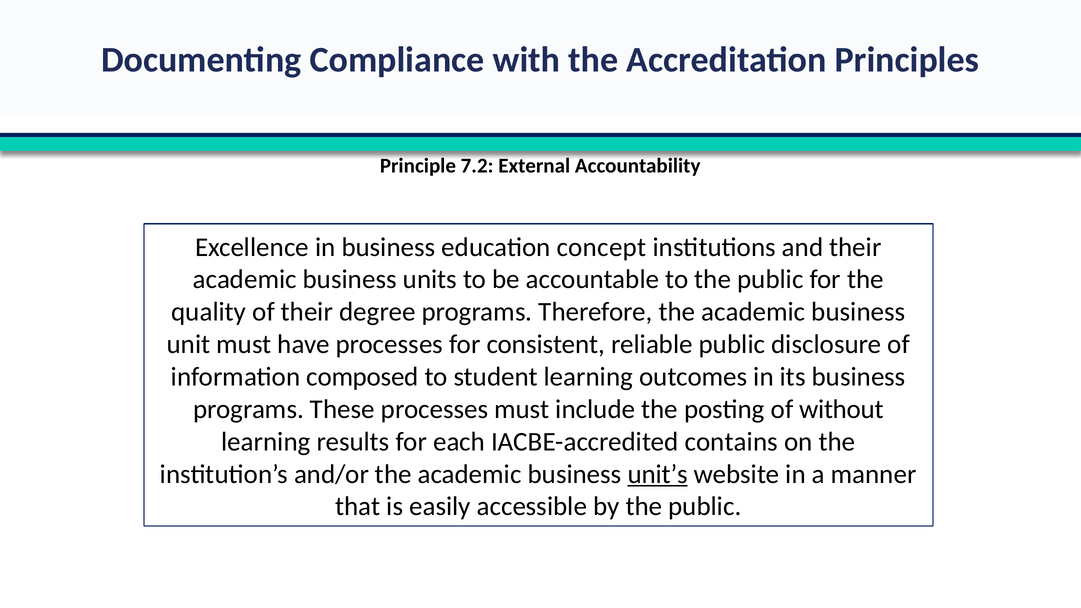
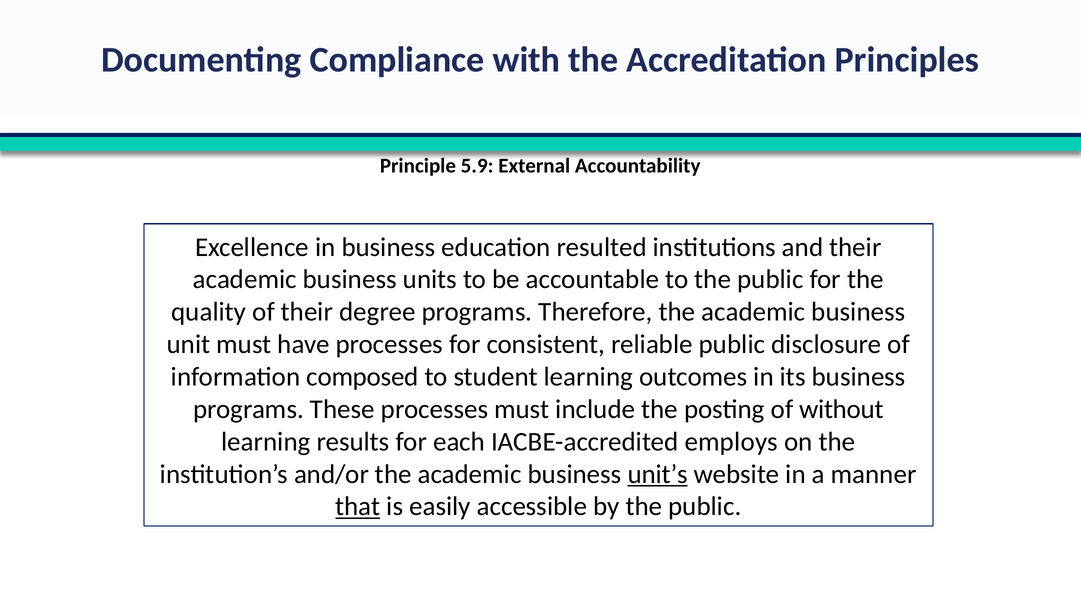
7.2: 7.2 -> 5.9 (477, 166)
concept: concept -> resulted (602, 247)
contains: contains -> employs (731, 442)
that underline: none -> present (358, 507)
